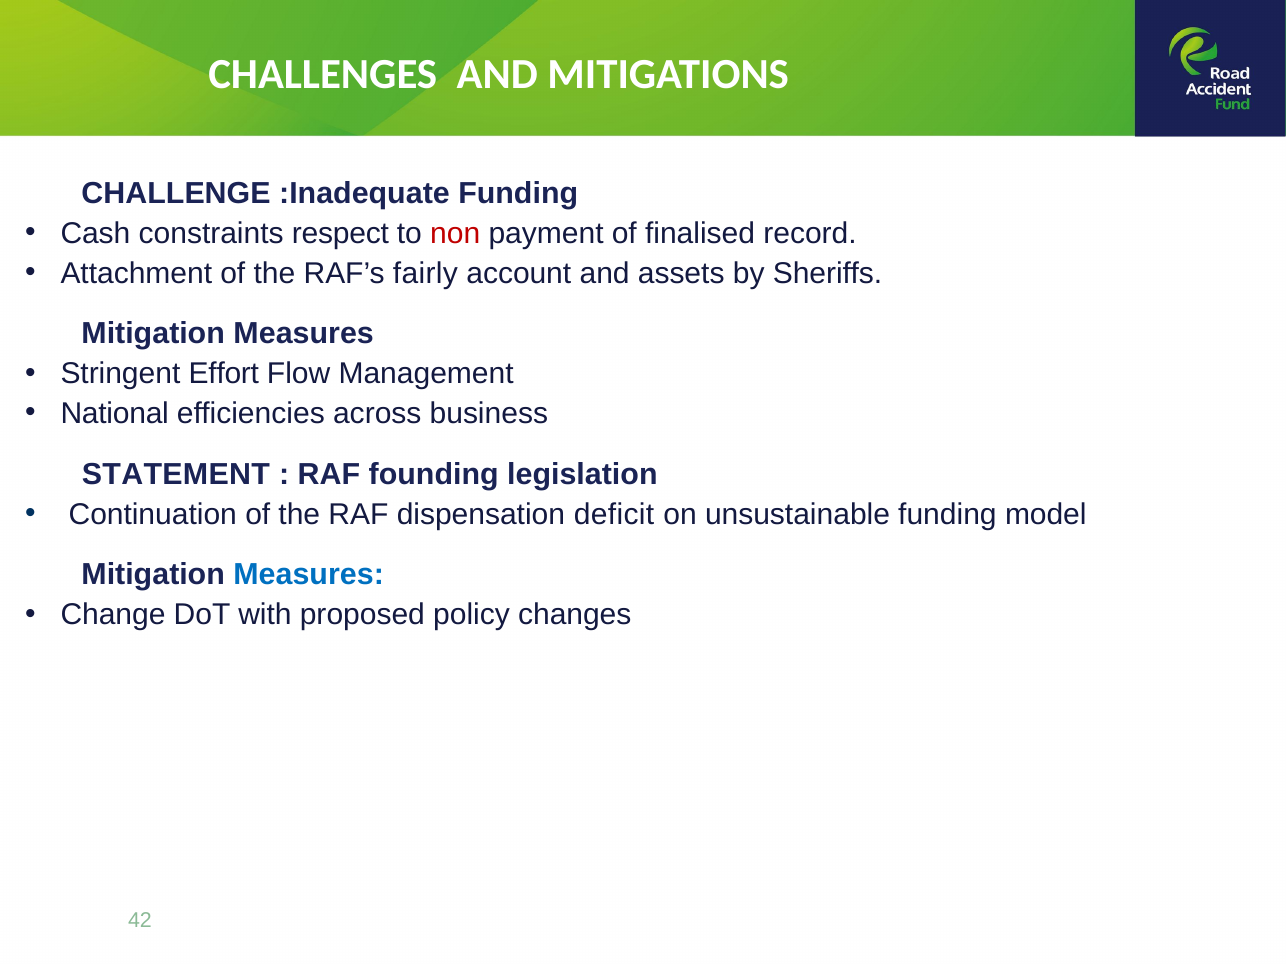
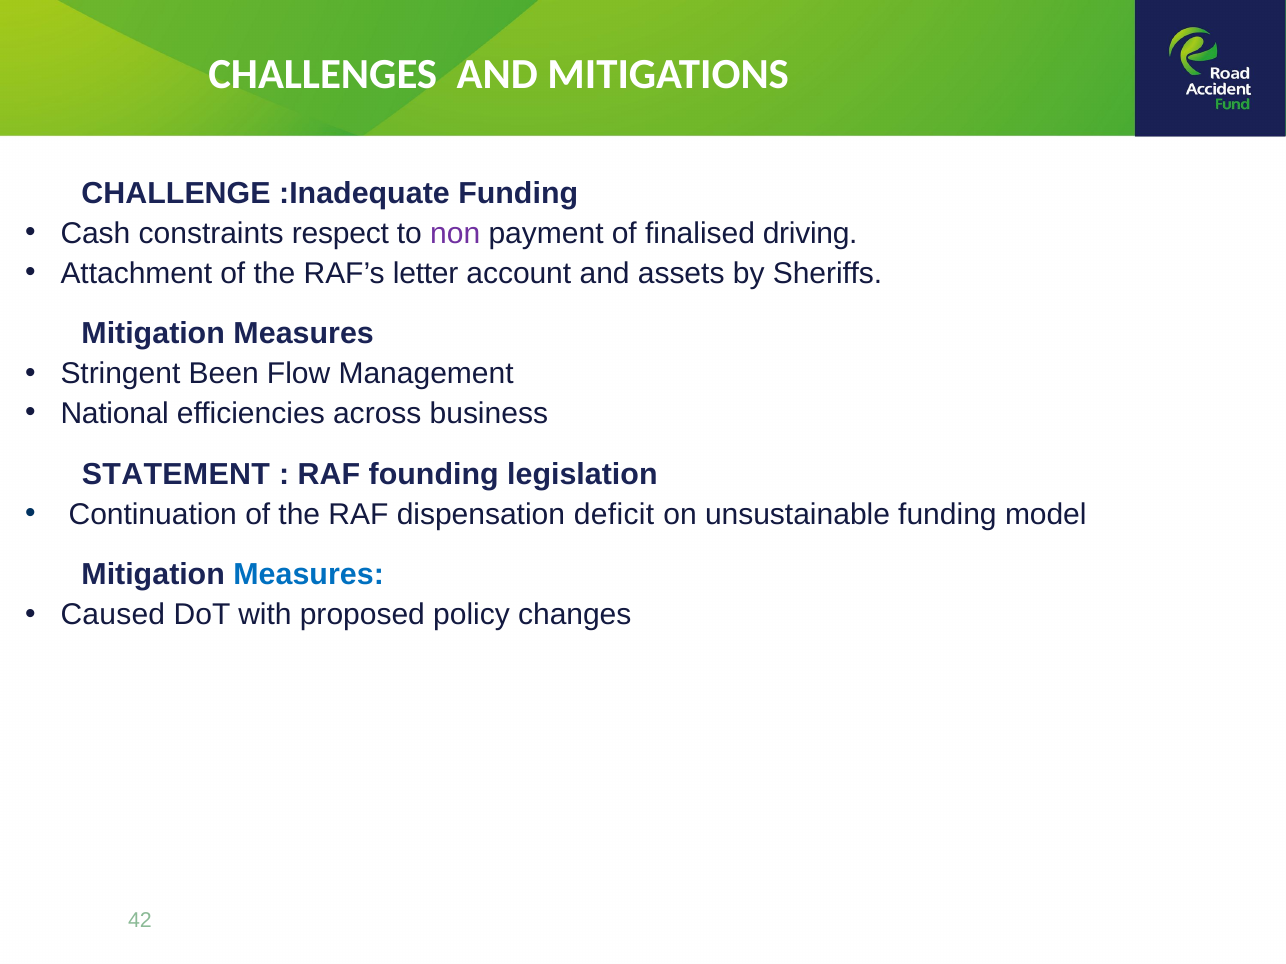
non colour: red -> purple (455, 234)
record: record -> driving (810, 234)
fairly: fairly -> letter (426, 273)
Effort: Effort -> Been (224, 374)
Change: Change -> Caused (113, 615)
